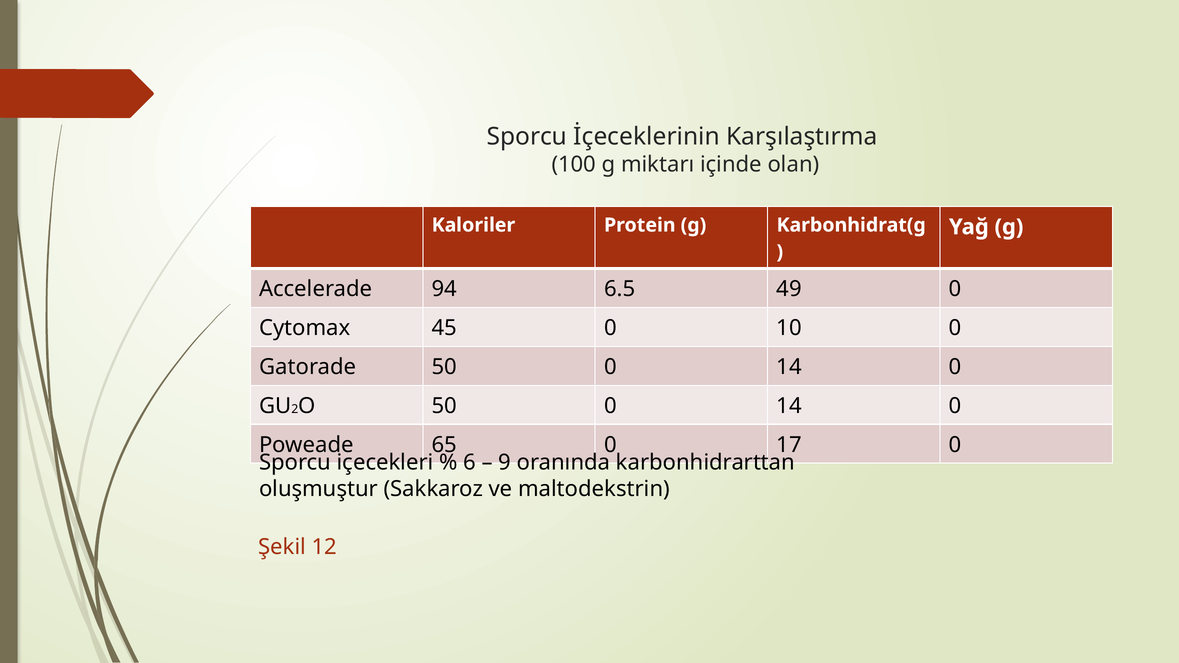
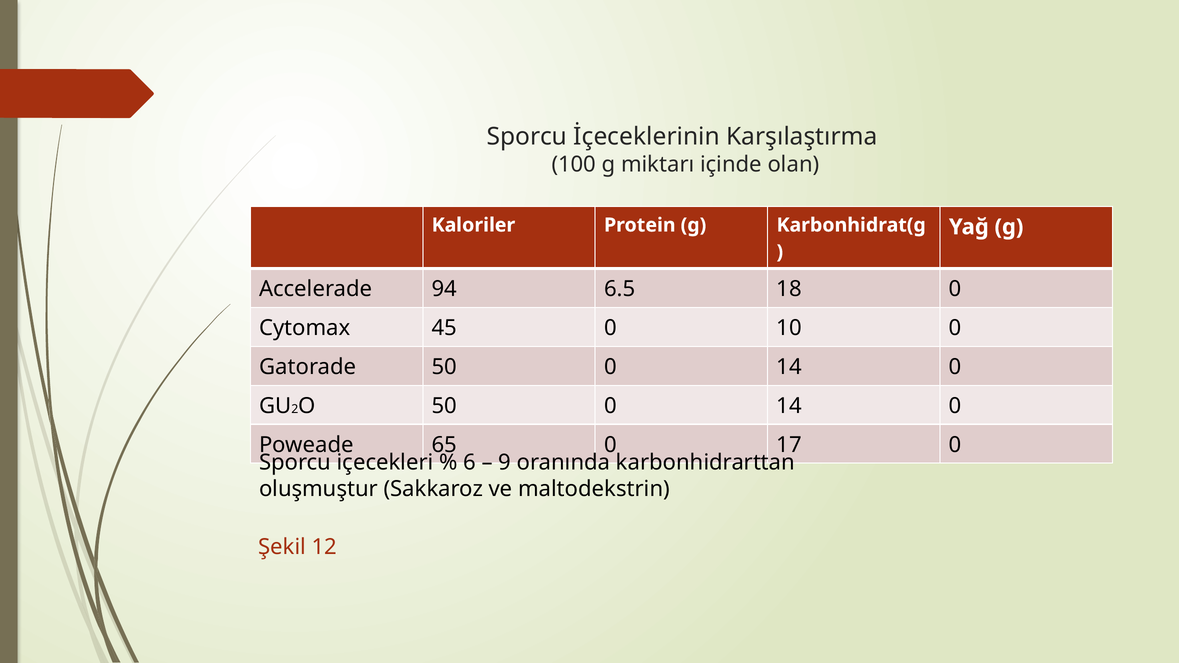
49: 49 -> 18 (789, 289)
